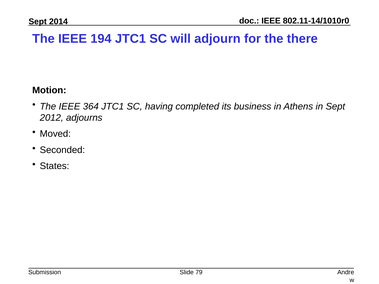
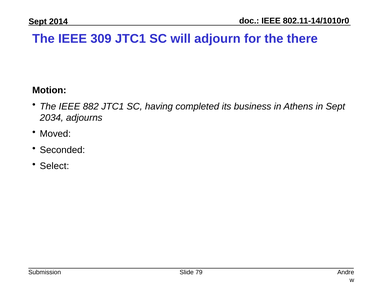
194: 194 -> 309 (101, 39)
364: 364 -> 882 (91, 106)
2012: 2012 -> 2034 (52, 118)
States: States -> Select (54, 166)
